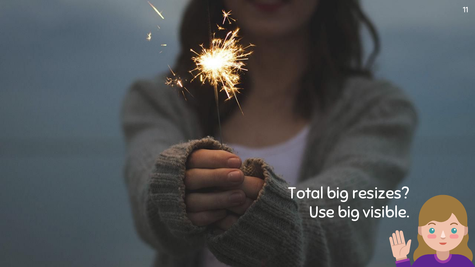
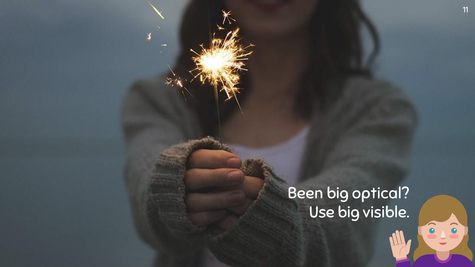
Total: Total -> Been (306, 193)
resizes: resizes -> optical (381, 193)
